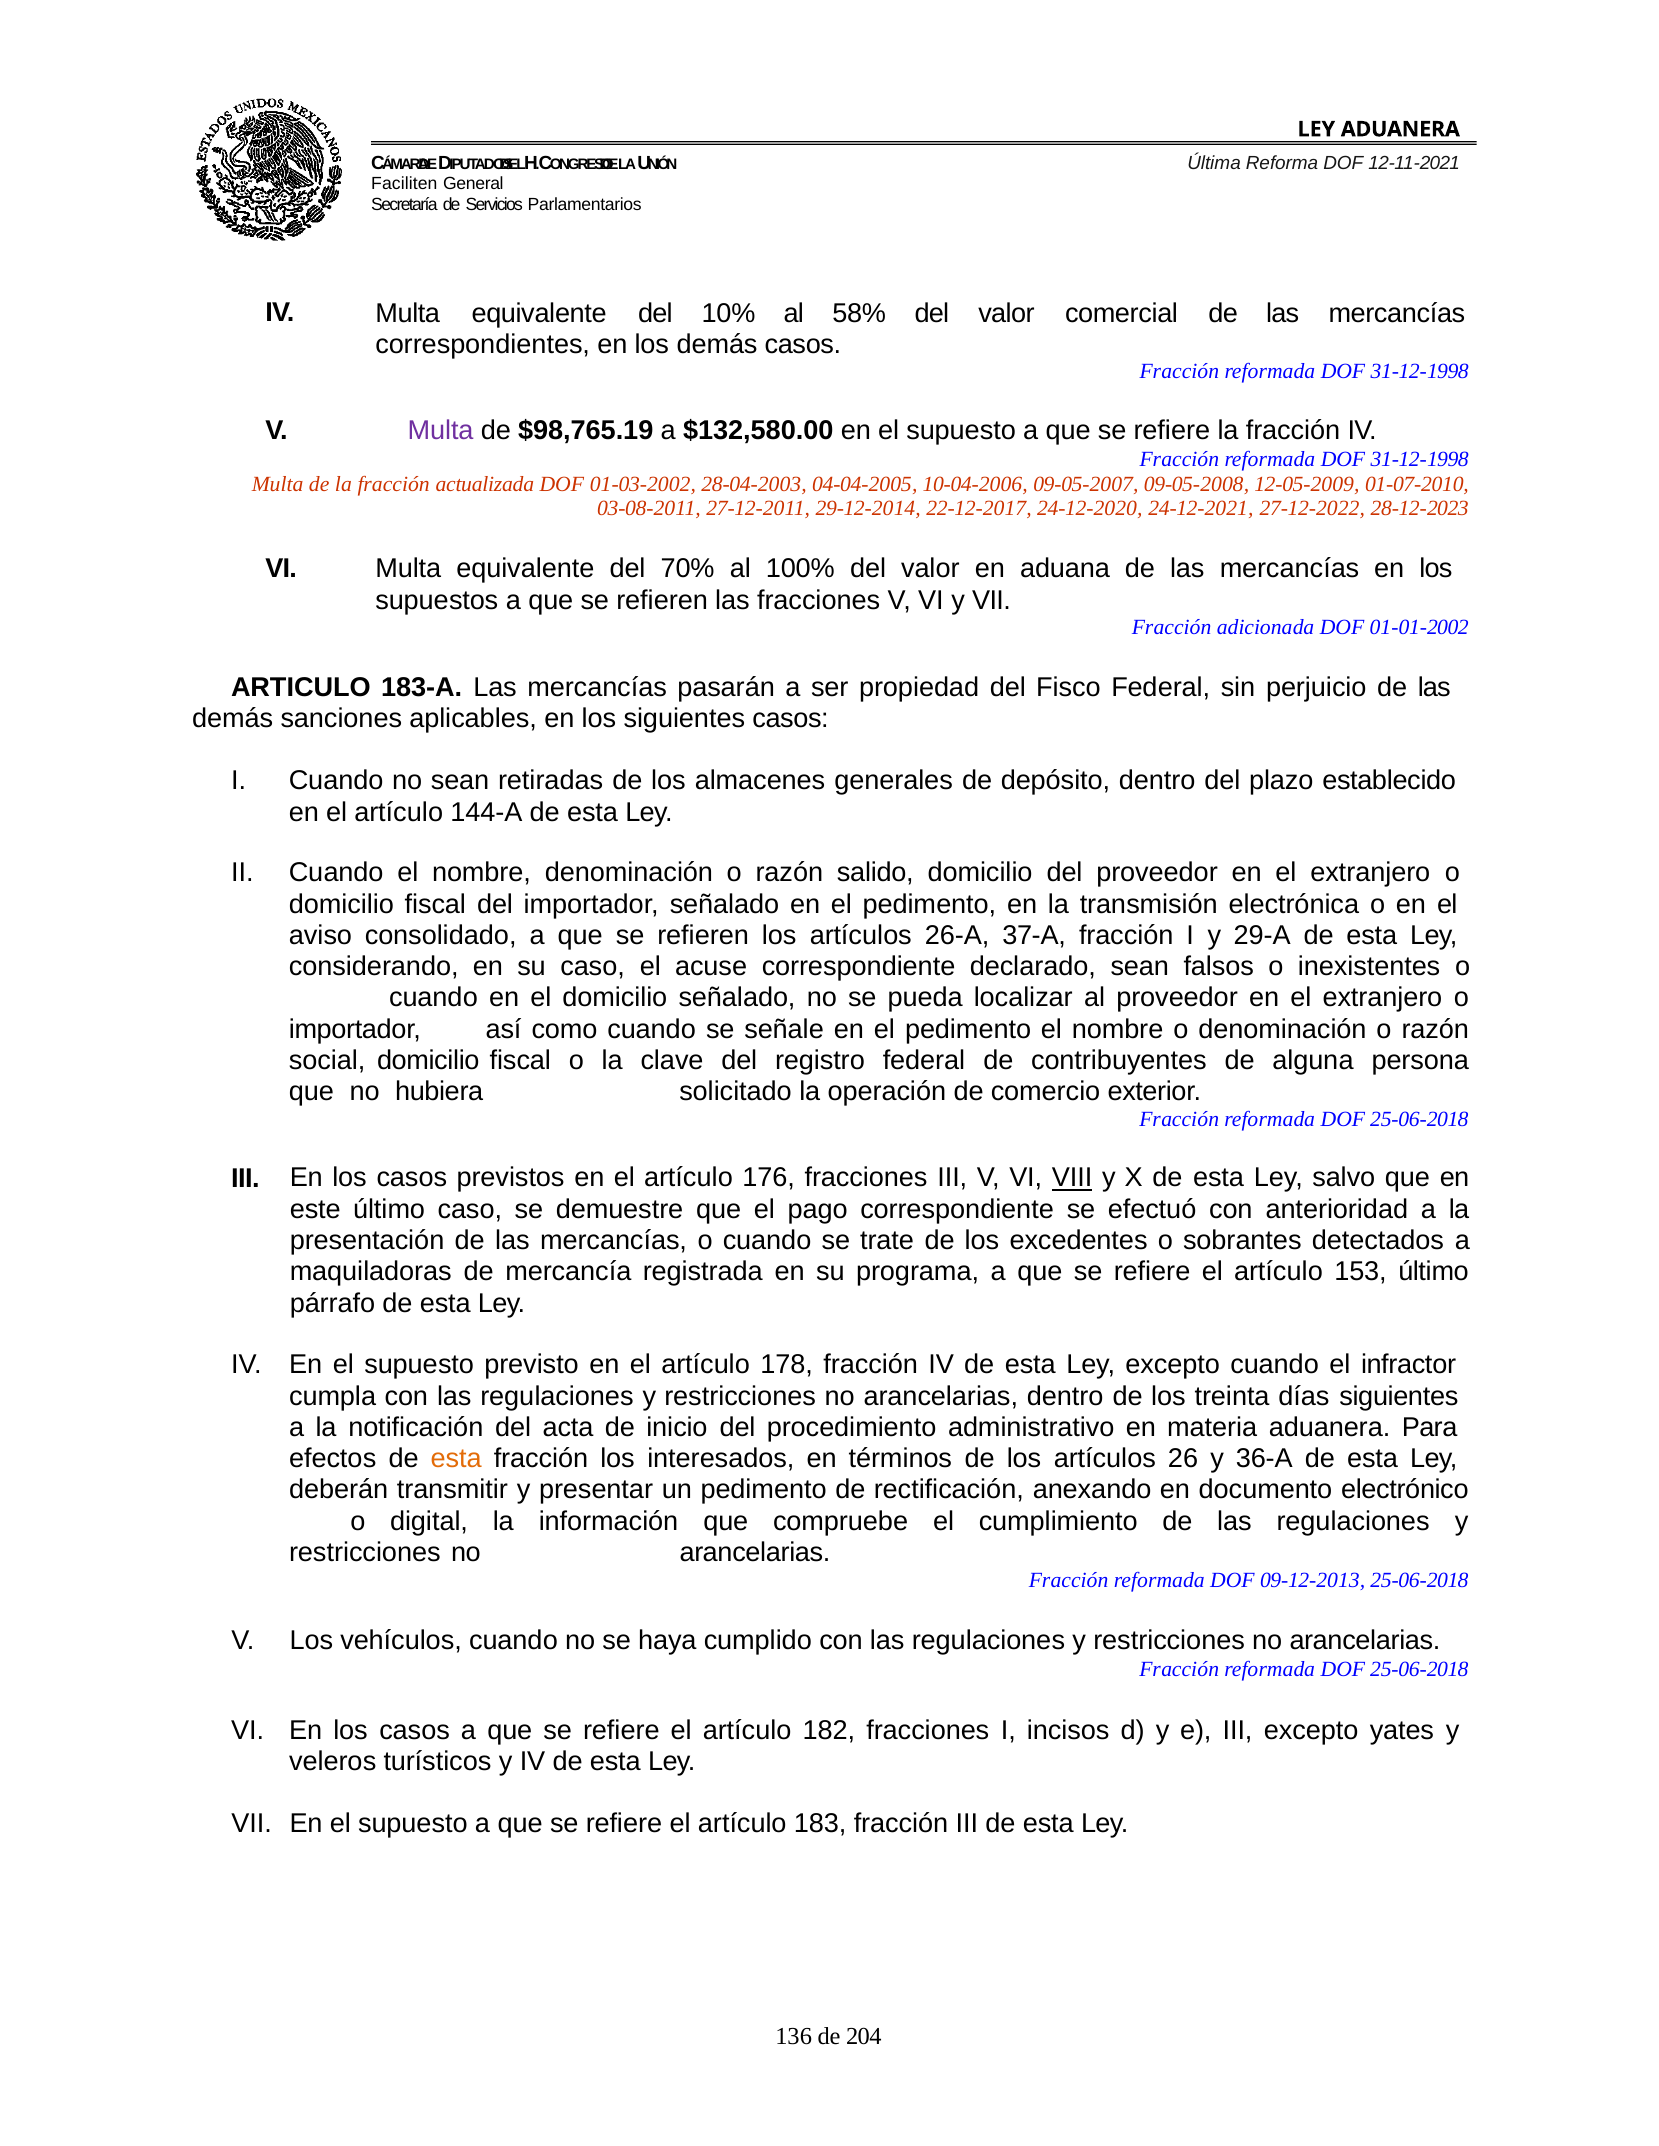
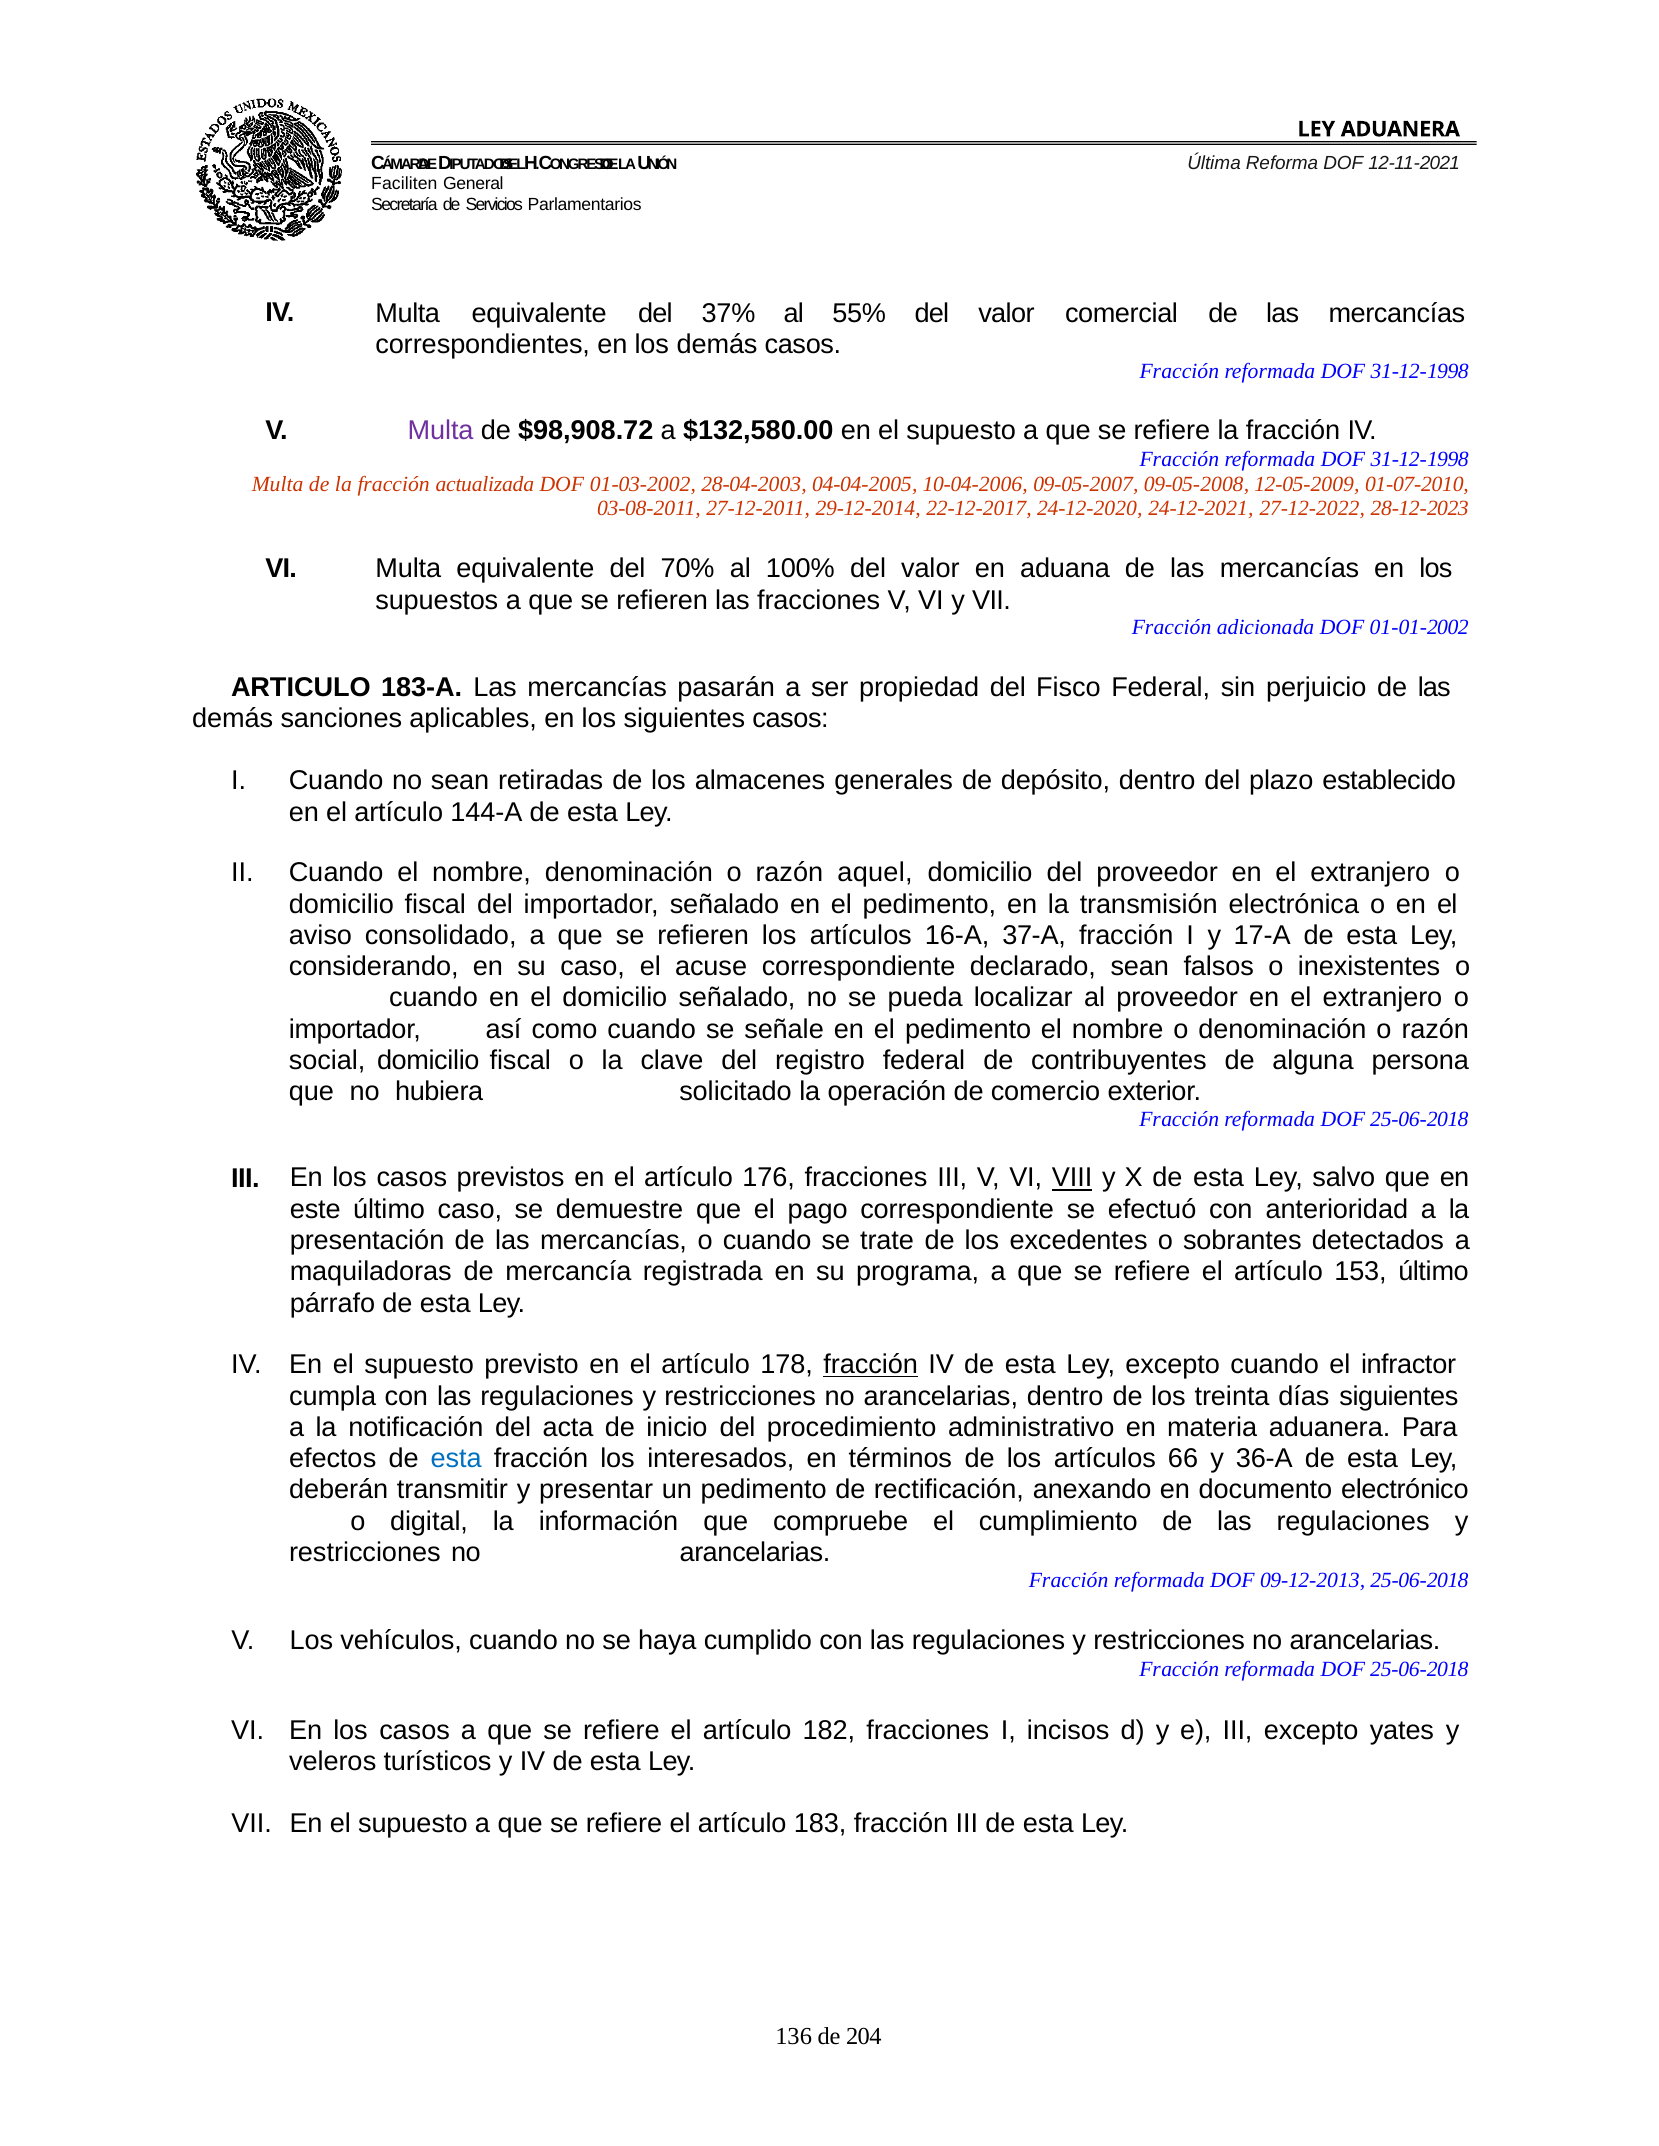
10%: 10% -> 37% (729, 314)
58%: 58% -> 55% (859, 314)
$98,765.19: $98,765.19 -> $98,908.72 (586, 431)
salido: salido -> aquel (875, 873)
26-A: 26-A -> 16-A (957, 936)
29-A: 29-A -> 17-A (1262, 936)
fracción underline: none -> present (871, 1366)
esta colour: orange -> blue (456, 1459)
26: 26 -> 66 (1183, 1459)
